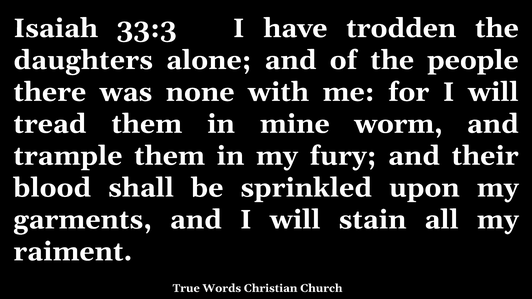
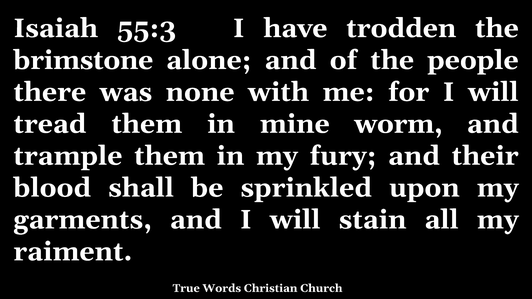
33:3: 33:3 -> 55:3 (147, 28)
daughters: daughters -> brimstone (83, 60)
